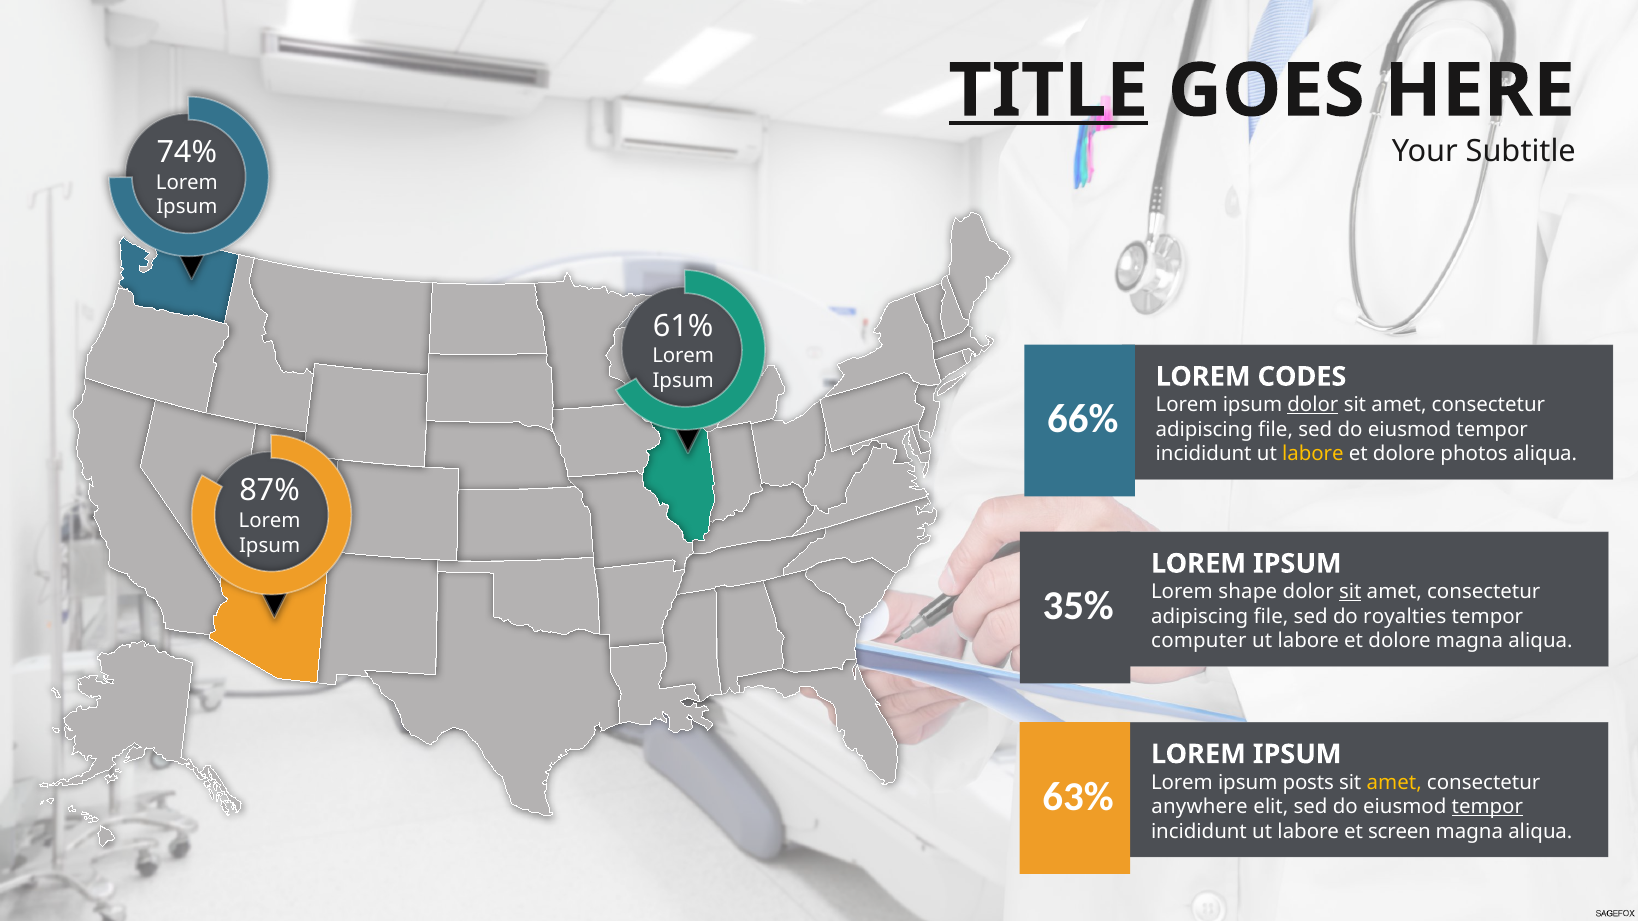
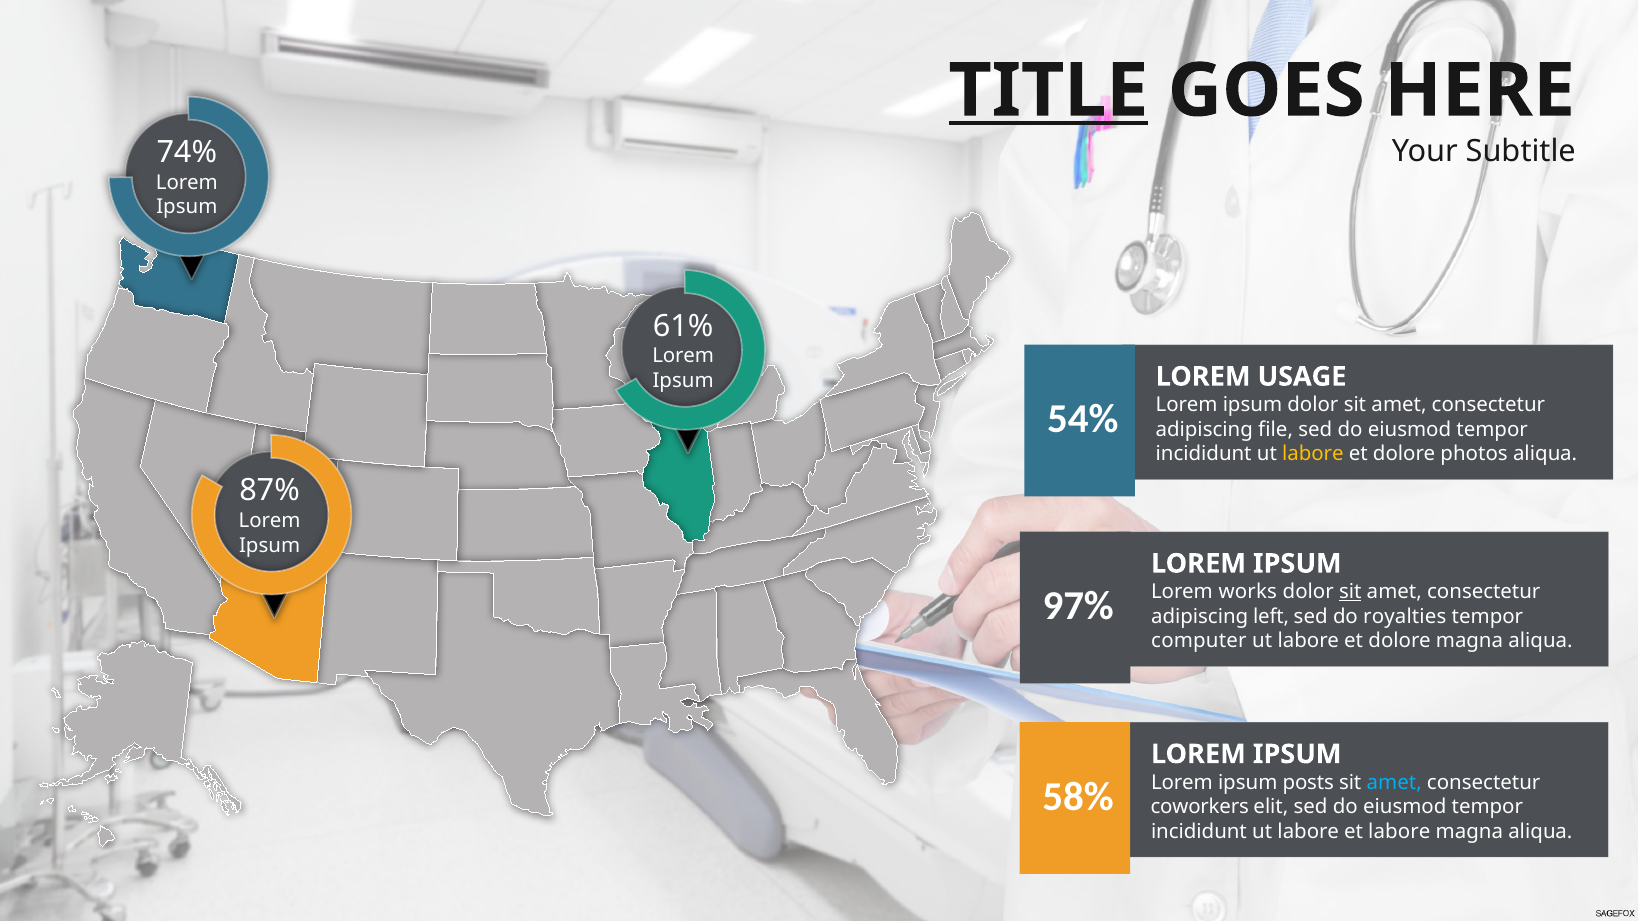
CODES: CODES -> USAGE (1302, 377)
dolor underline: present -> none (1313, 405)
66%: 66% -> 54% (1083, 419)
shape: shape -> works (1248, 592)
35%: 35% -> 97% (1078, 606)
file: file -> left (1271, 617)
amet colour: yellow -> light blue (1394, 783)
63%: 63% -> 58% (1078, 797)
anywhere: anywhere -> coworkers (1200, 807)
tempor underline: present -> none (1487, 807)
et screen: screen -> labore (1399, 832)
